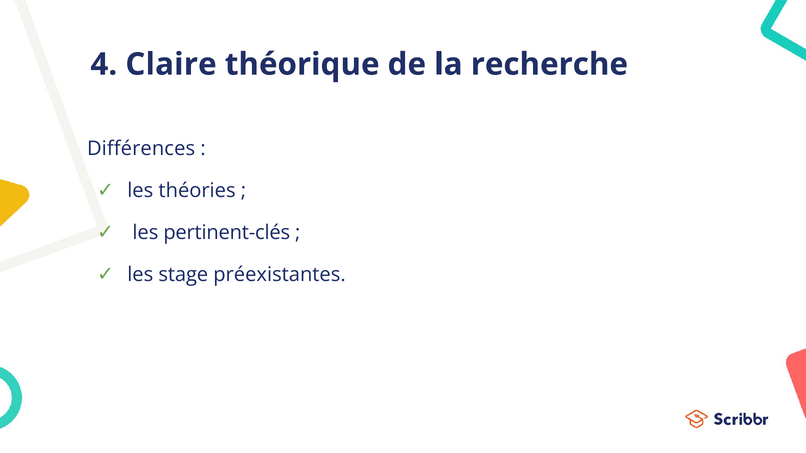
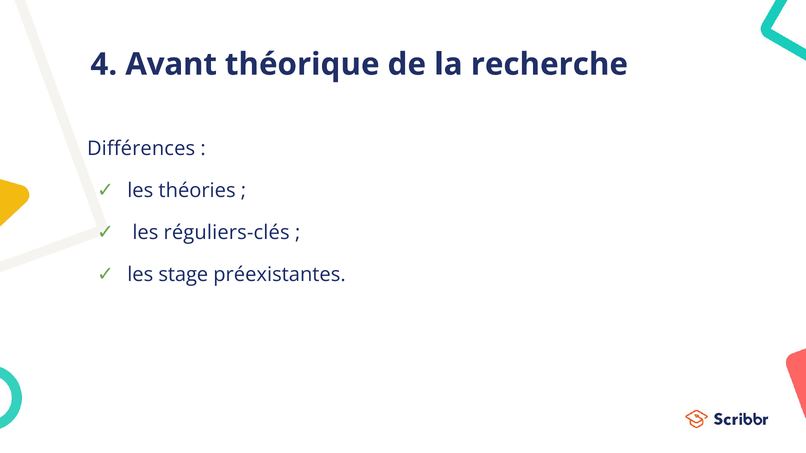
Claire: Claire -> Avant (171, 64)
pertinent-clés: pertinent-clés -> réguliers-clés (227, 233)
